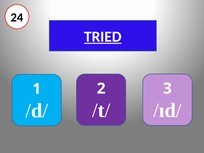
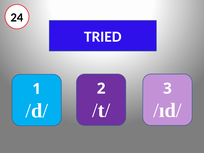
TRIED underline: present -> none (103, 37)
